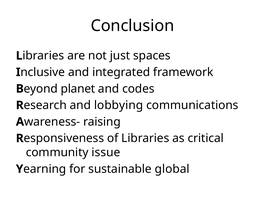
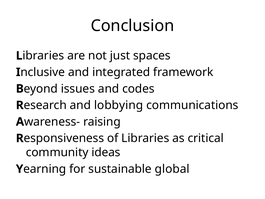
planet: planet -> issues (78, 89)
issue: issue -> ideas (106, 152)
